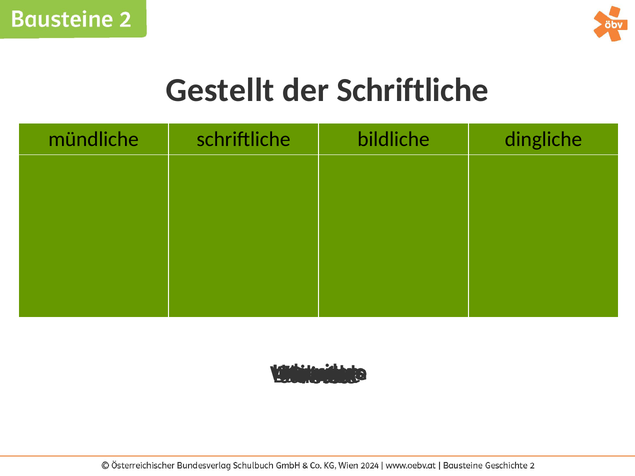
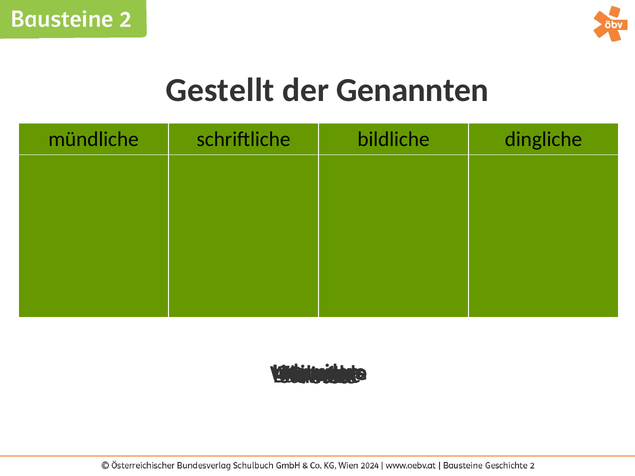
der Schriftliche: Schriftliche -> Genannten (413, 90)
